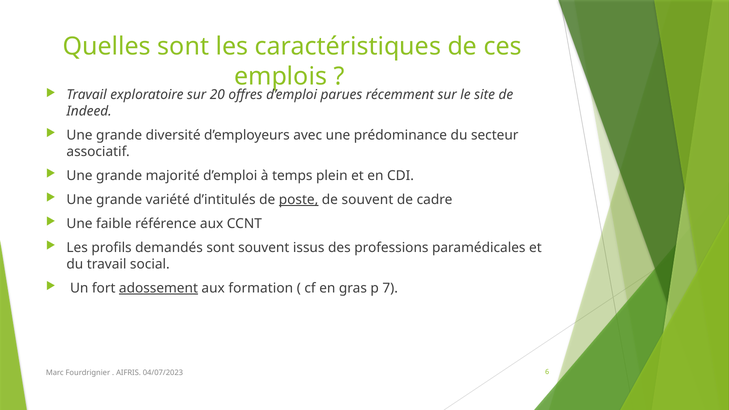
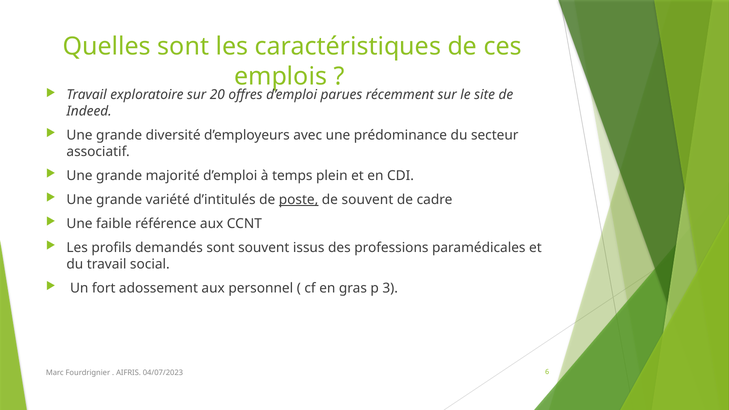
adossement underline: present -> none (158, 288)
formation: formation -> personnel (261, 288)
7: 7 -> 3 (390, 288)
